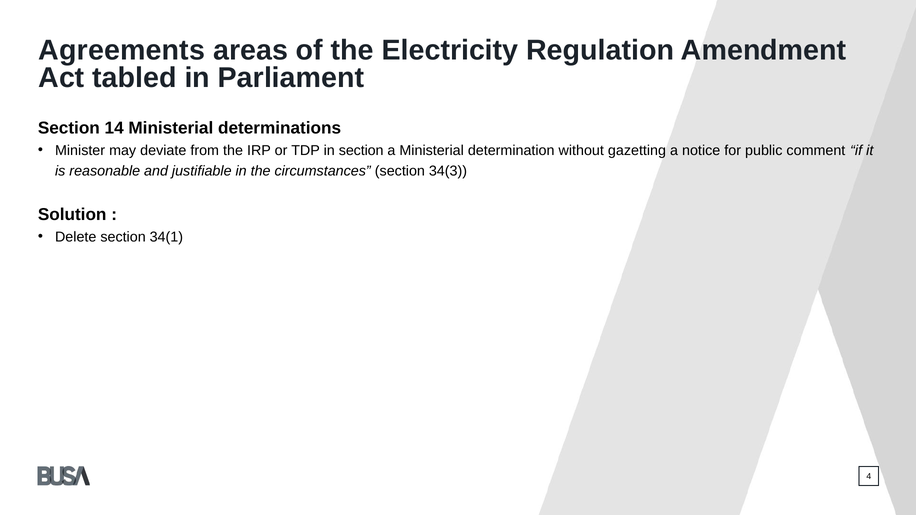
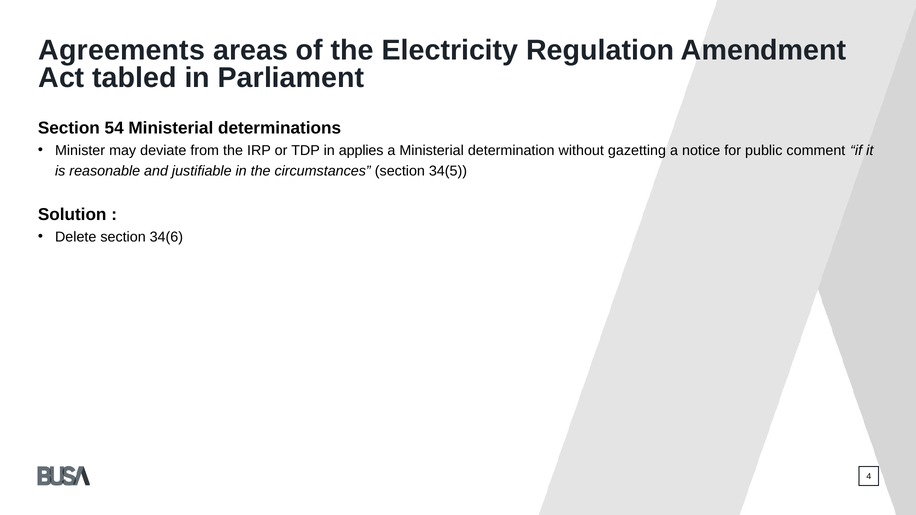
14: 14 -> 54 (114, 128)
in section: section -> applies (361, 150)
34(3: 34(3 -> 34(5 (448, 171)
34(1: 34(1 -> 34(6 (166, 237)
